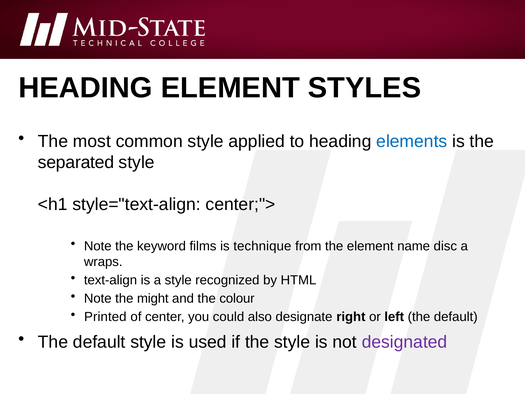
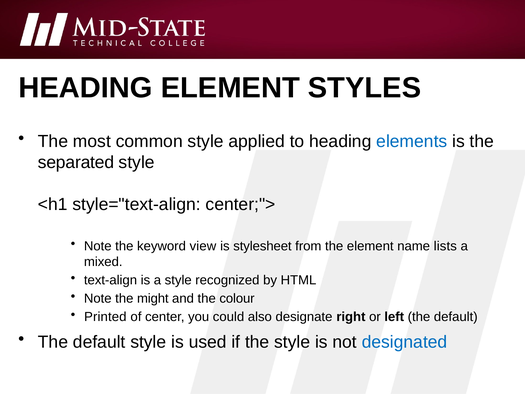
films: films -> view (203, 246)
technique: technique -> stylesheet (262, 246)
disc: disc -> lists (445, 246)
wraps: wraps -> mixed (103, 262)
designated colour: purple -> blue (404, 342)
